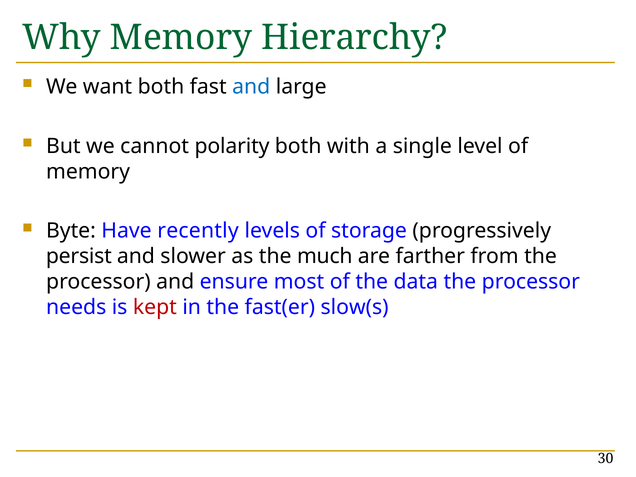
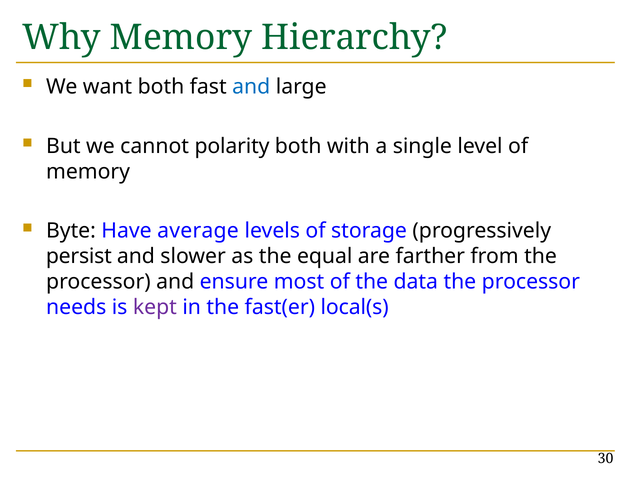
recently: recently -> average (198, 231)
much: much -> equal (325, 256)
kept colour: red -> purple (155, 307)
slow(s: slow(s -> local(s (355, 307)
